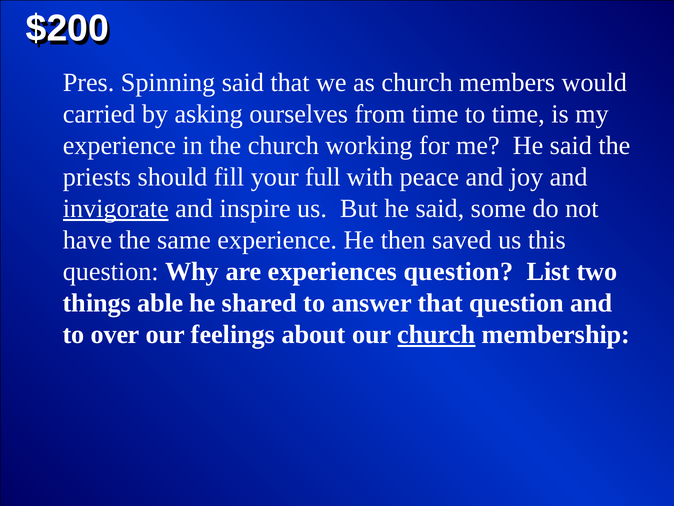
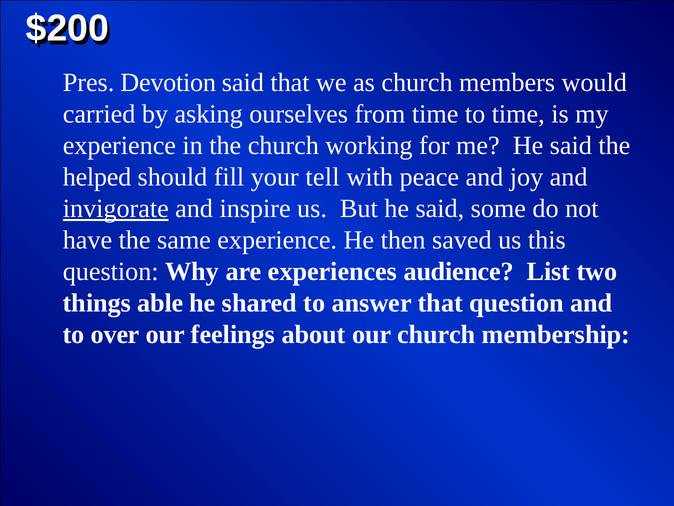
Spinning: Spinning -> Devotion (168, 83)
priests: priests -> helped (97, 177)
full: full -> tell (322, 177)
experiences question: question -> audience (459, 271)
church underline: present -> none (436, 334)
